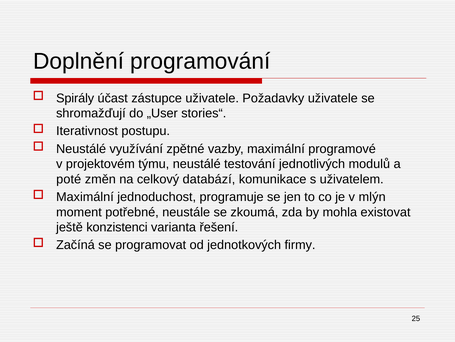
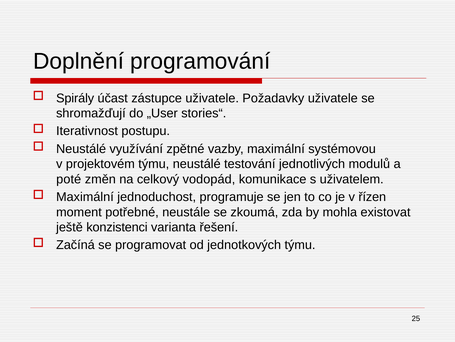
programové: programové -> systémovou (342, 149)
databází: databází -> vodopád (209, 179)
mlýn: mlýn -> řízen (372, 197)
jednotkových firmy: firmy -> týmu (300, 245)
